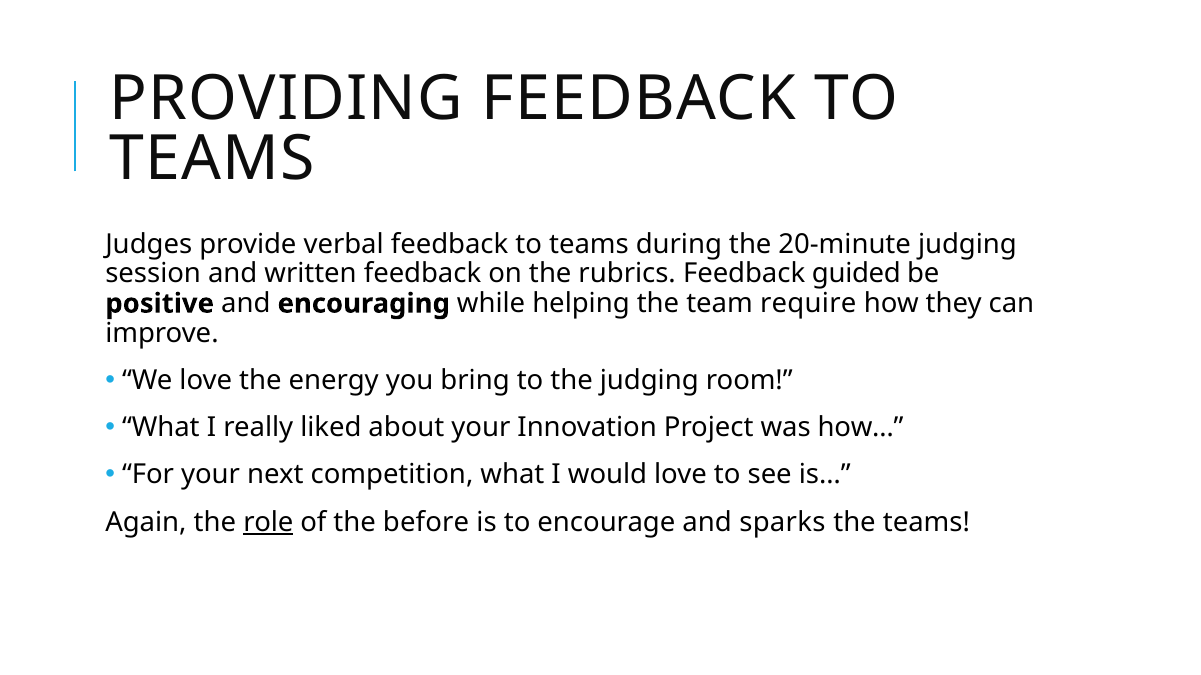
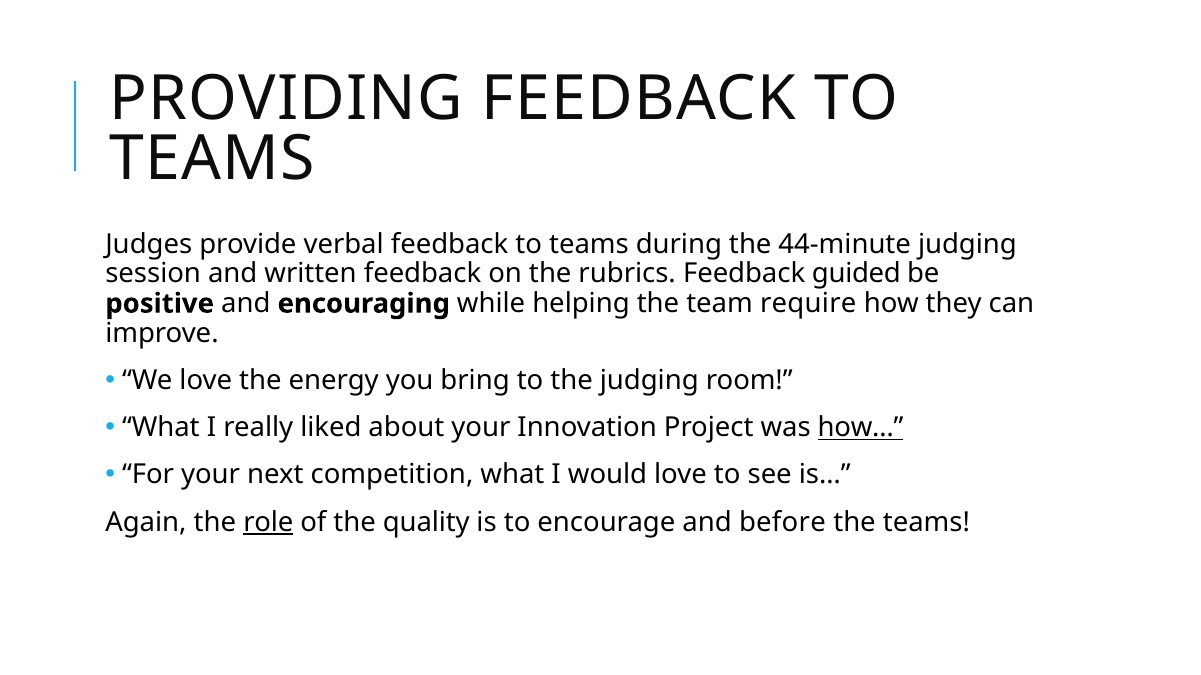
20-minute: 20-minute -> 44-minute (845, 244)
how… underline: none -> present (861, 428)
before: before -> quality (426, 522)
sparks: sparks -> before (782, 522)
